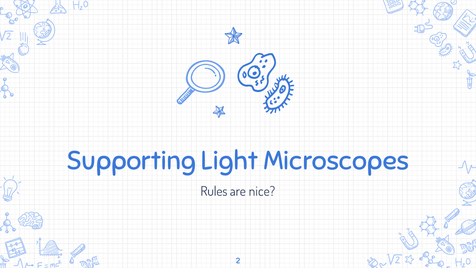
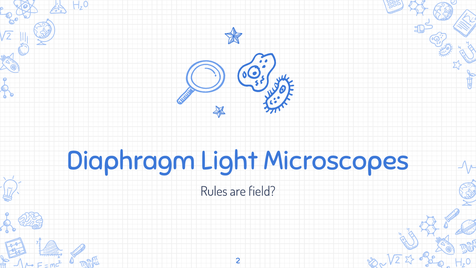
Supporting: Supporting -> Diaphragm (131, 161)
nice: nice -> field (262, 191)
